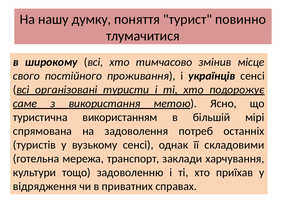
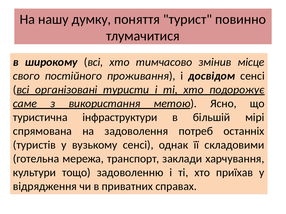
українців: українців -> досвідом (212, 76)
використанням: використанням -> інфраструктури (120, 118)
